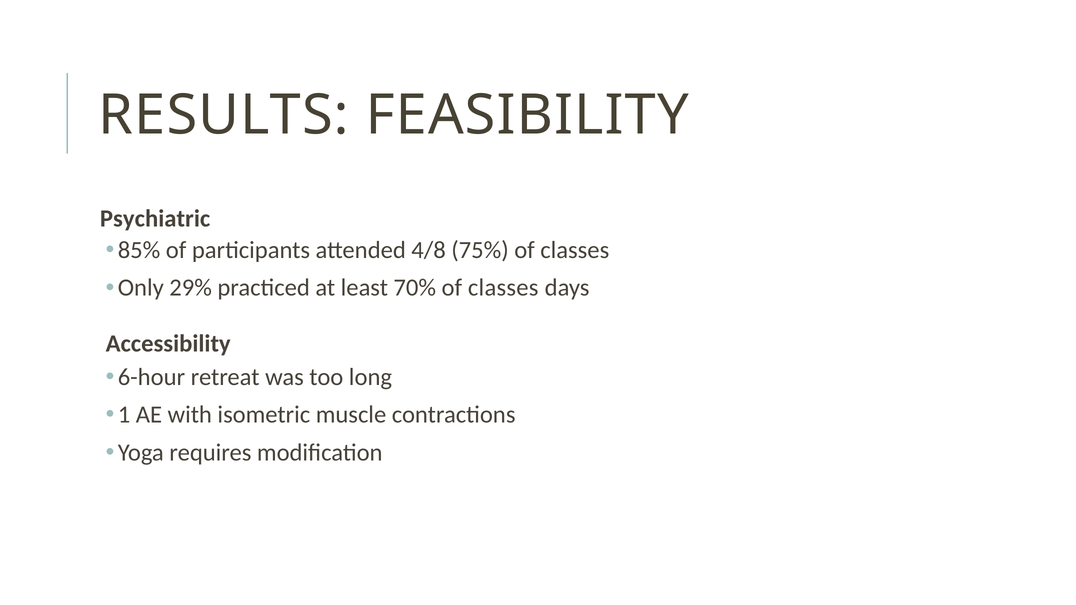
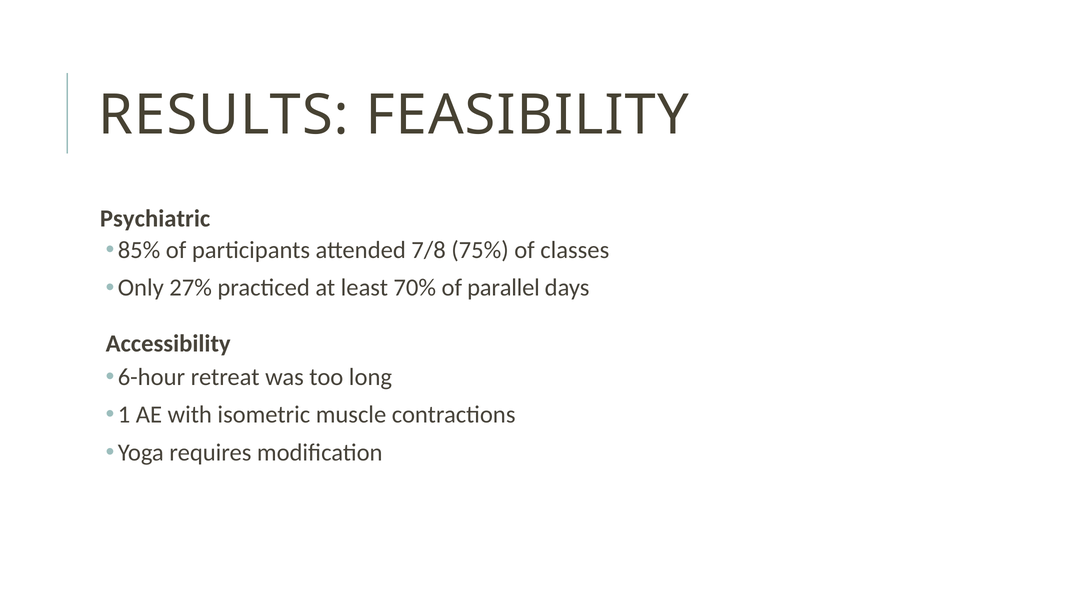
4/8: 4/8 -> 7/8 (429, 250)
29%: 29% -> 27% (191, 288)
70% of classes: classes -> parallel (503, 288)
